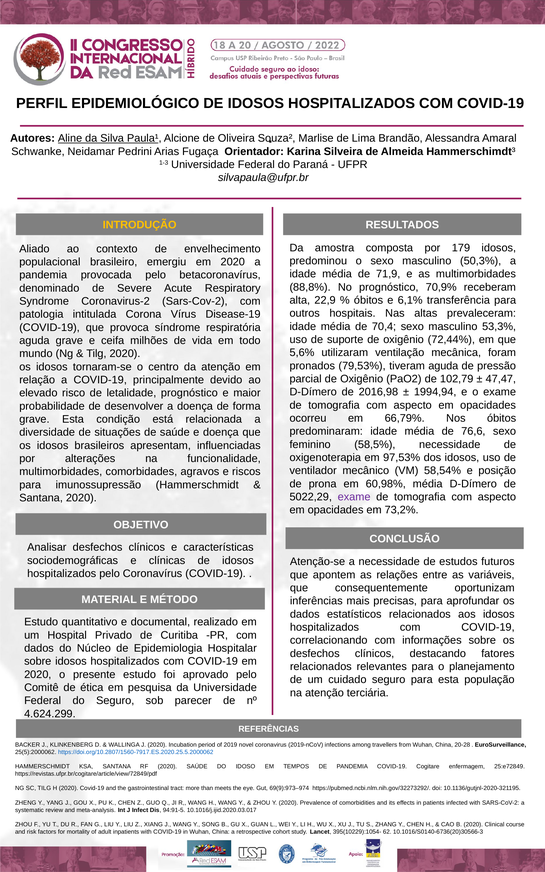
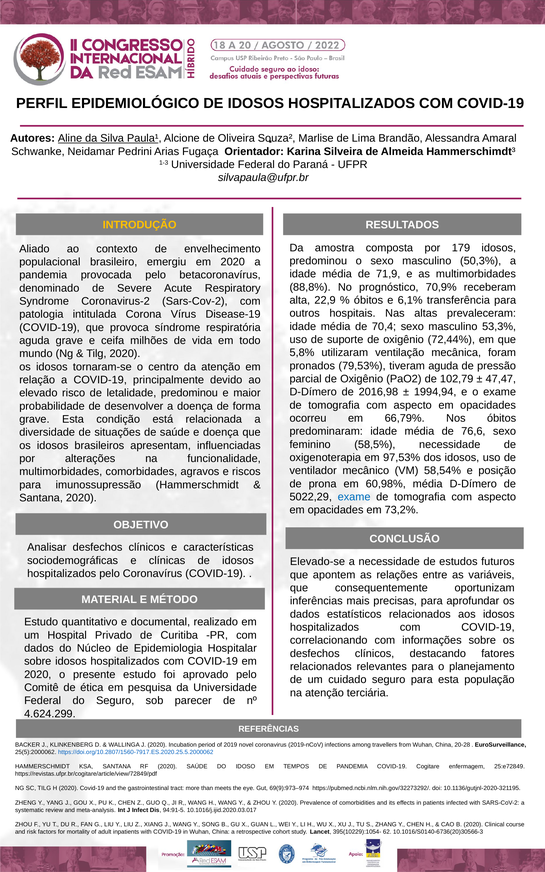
5,6%: 5,6% -> 5,8% (302, 353)
letalidade prognóstico: prognóstico -> predominou (189, 393)
exame colour: purple -> blue (354, 497)
Atenção-se: Atenção-se -> Elevado-se (318, 562)
